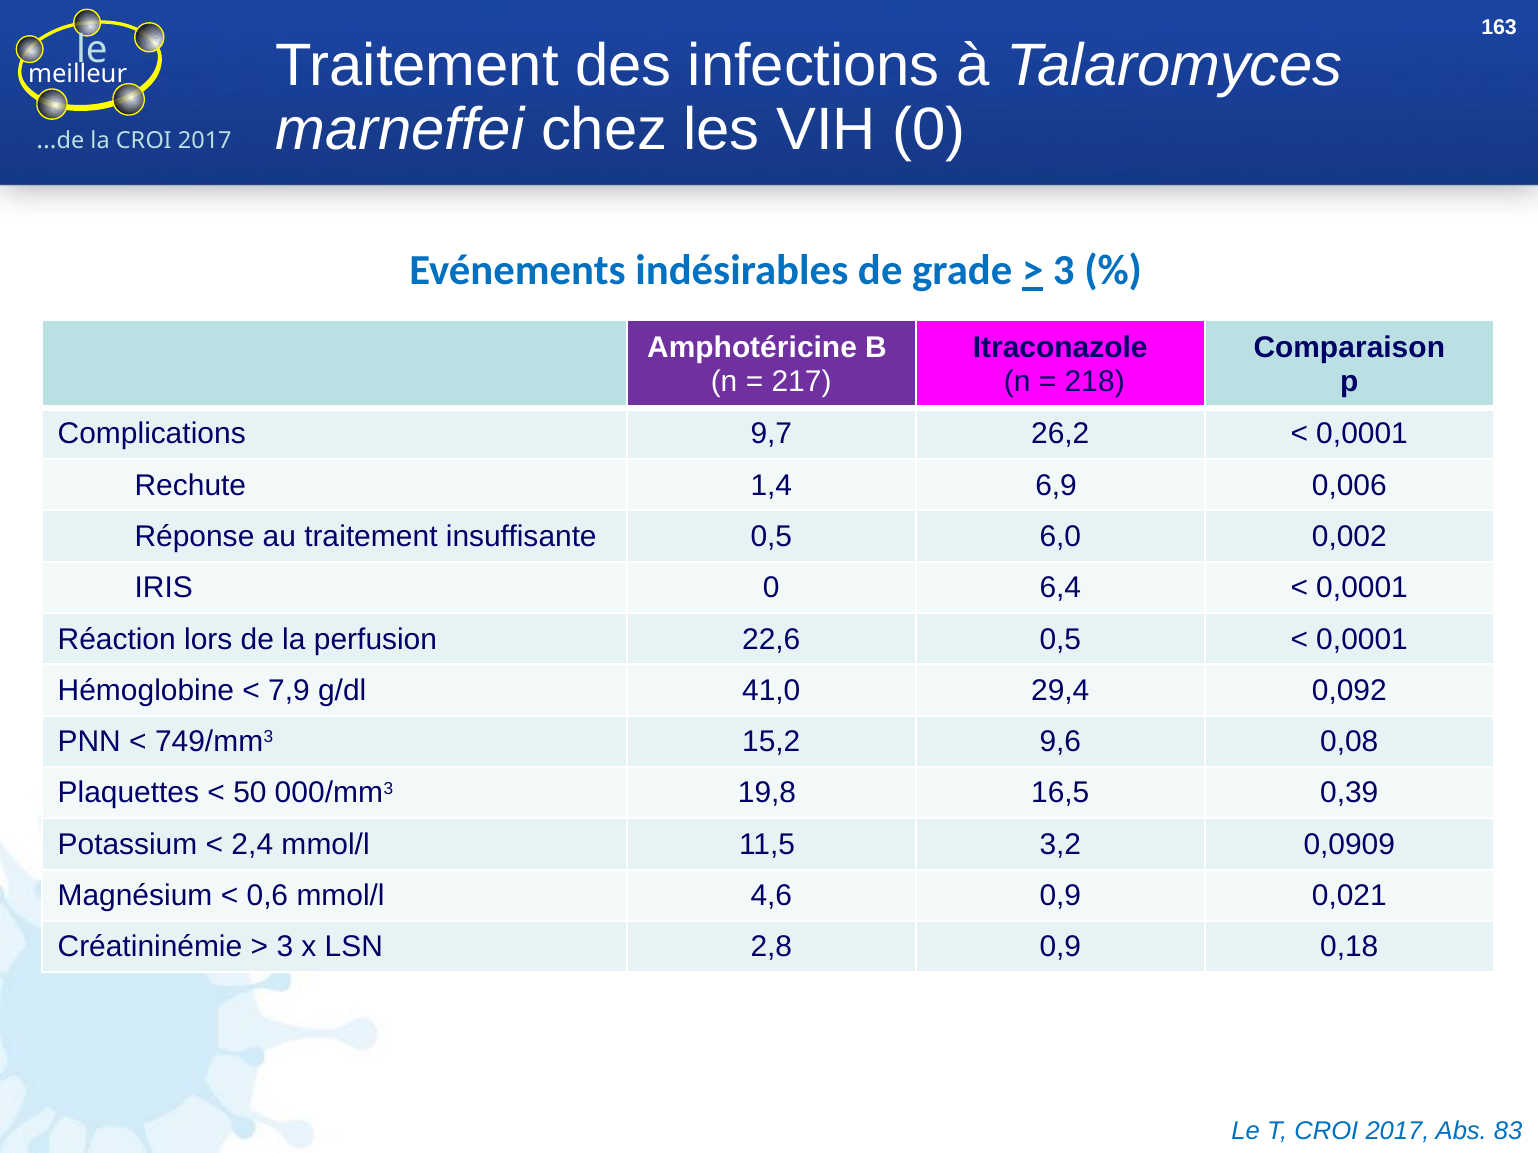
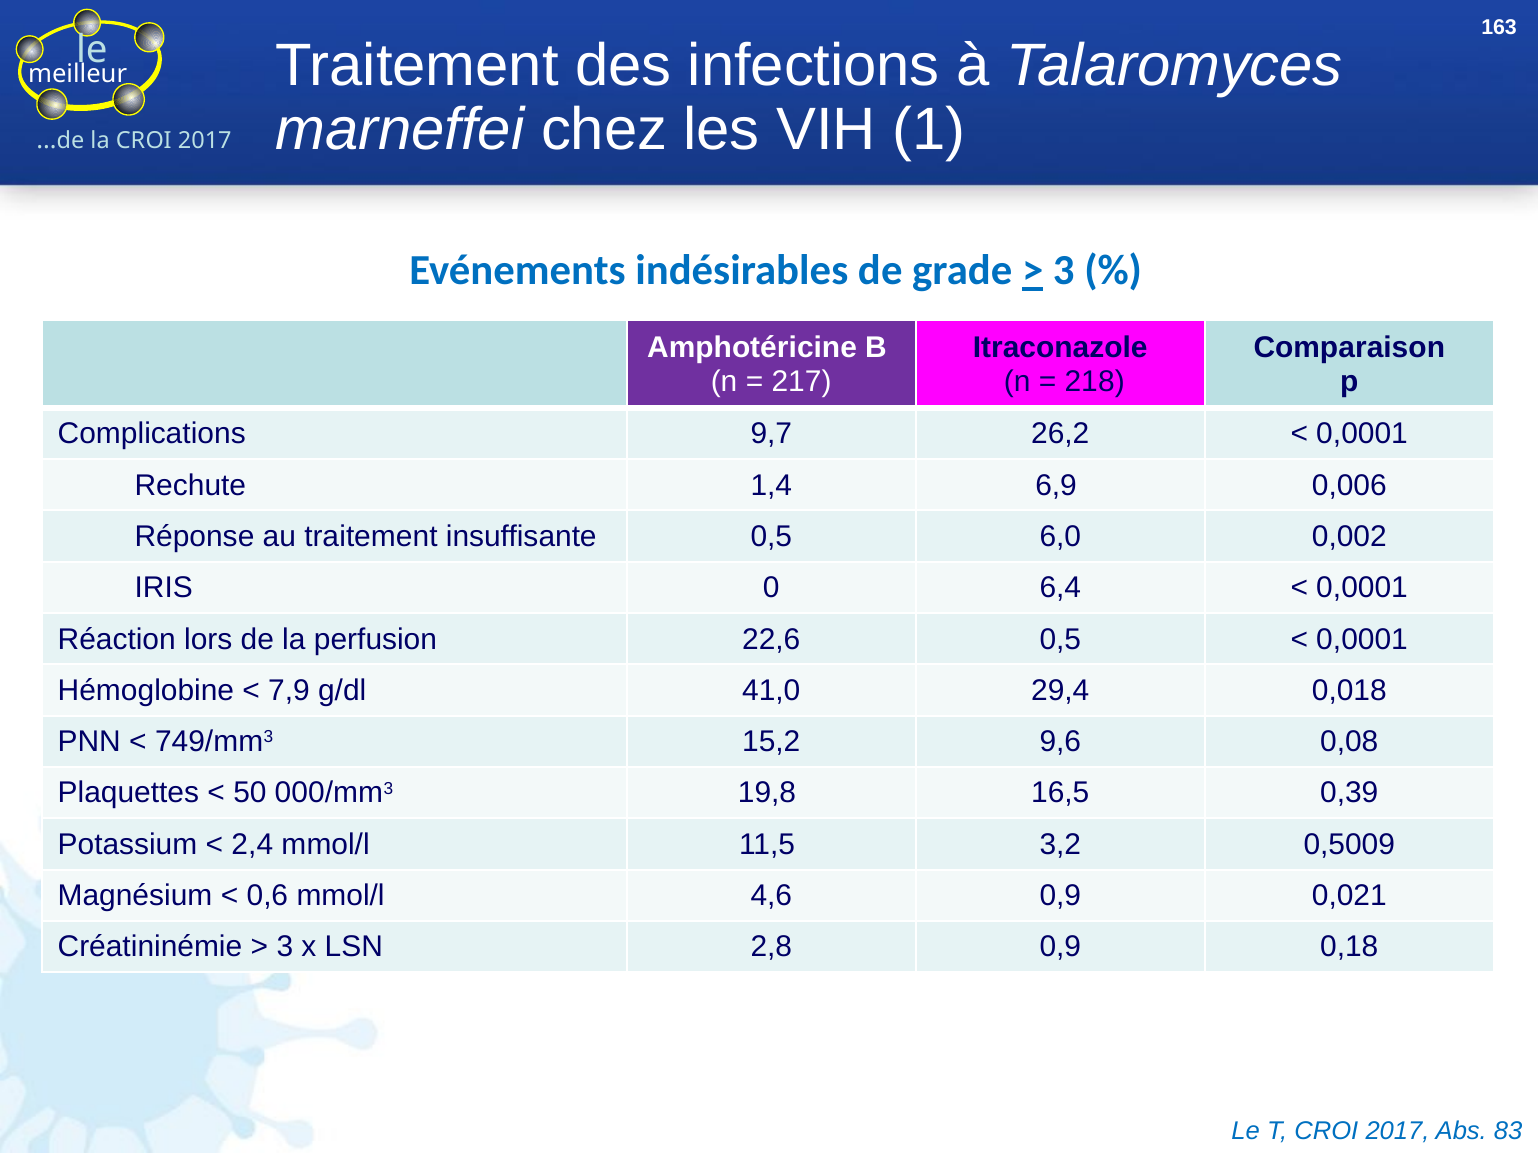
VIH 0: 0 -> 1 (929, 130)
0,092: 0,092 -> 0,018 (1349, 691)
0,0909: 0,0909 -> 0,5009 (1349, 845)
